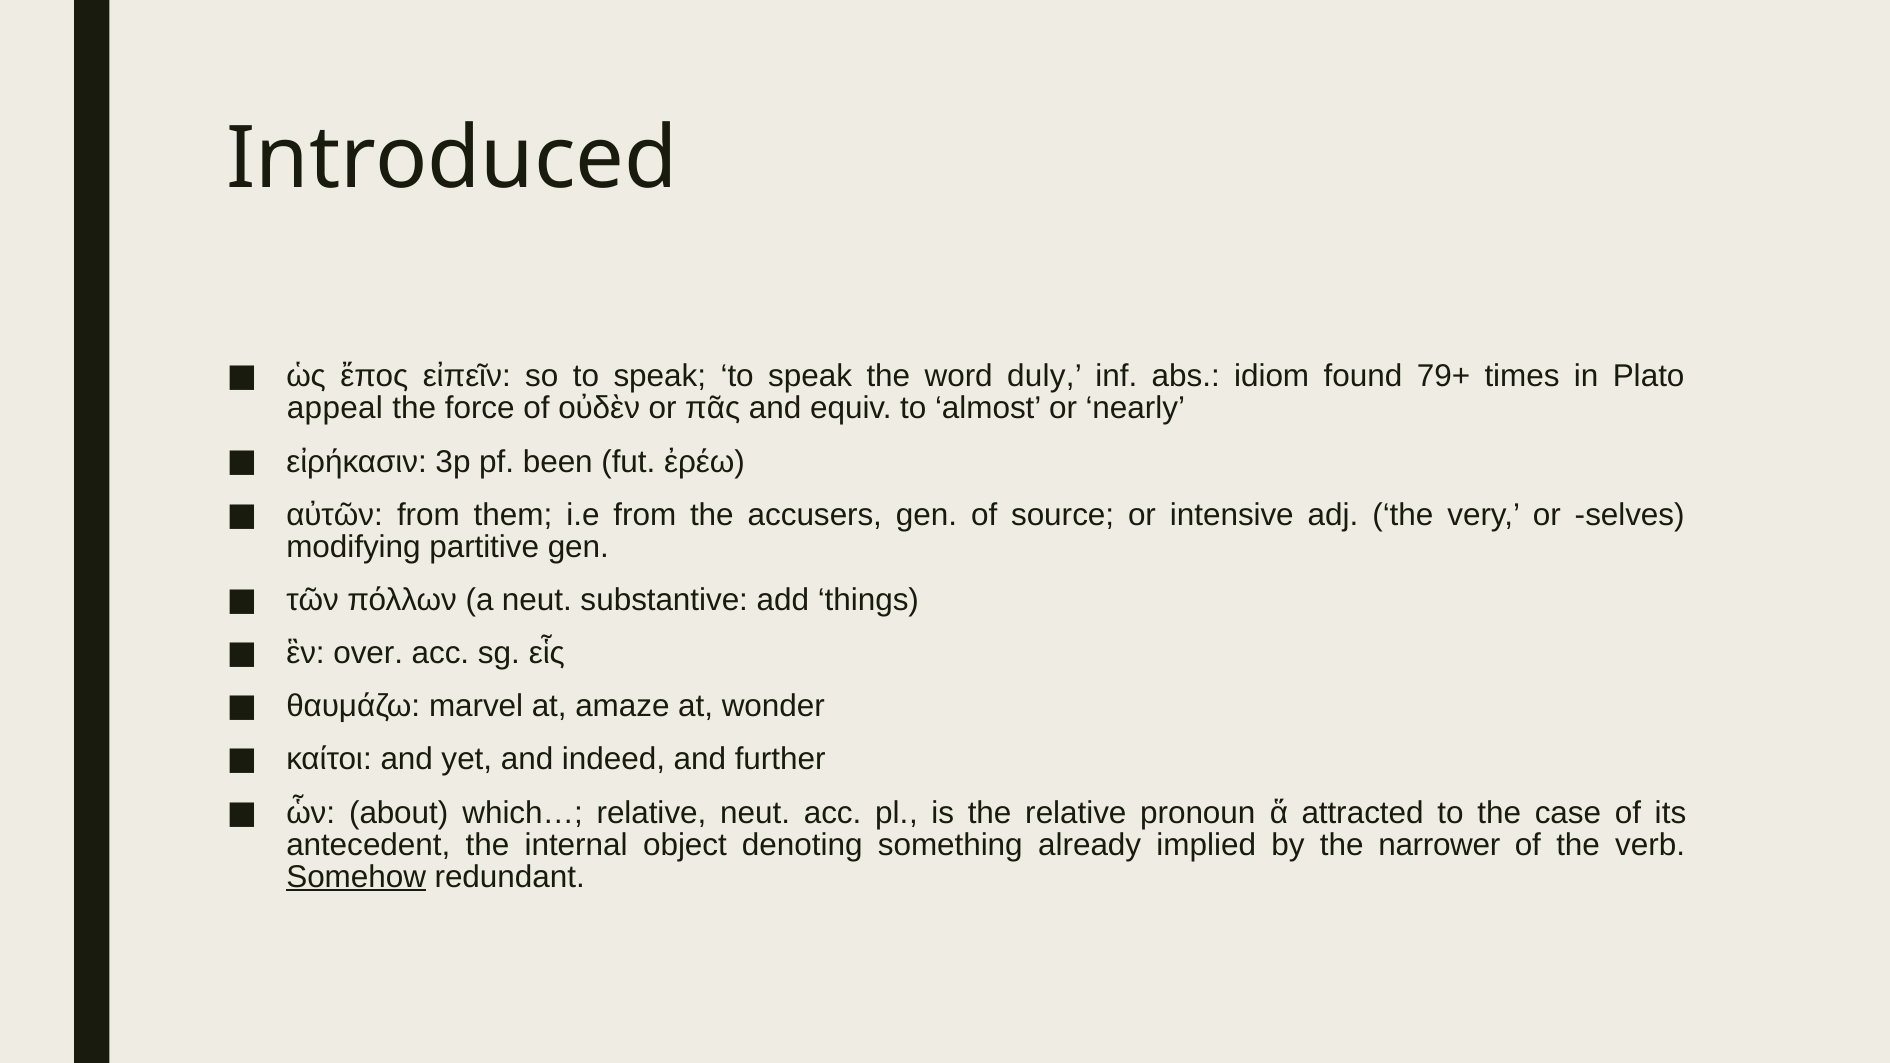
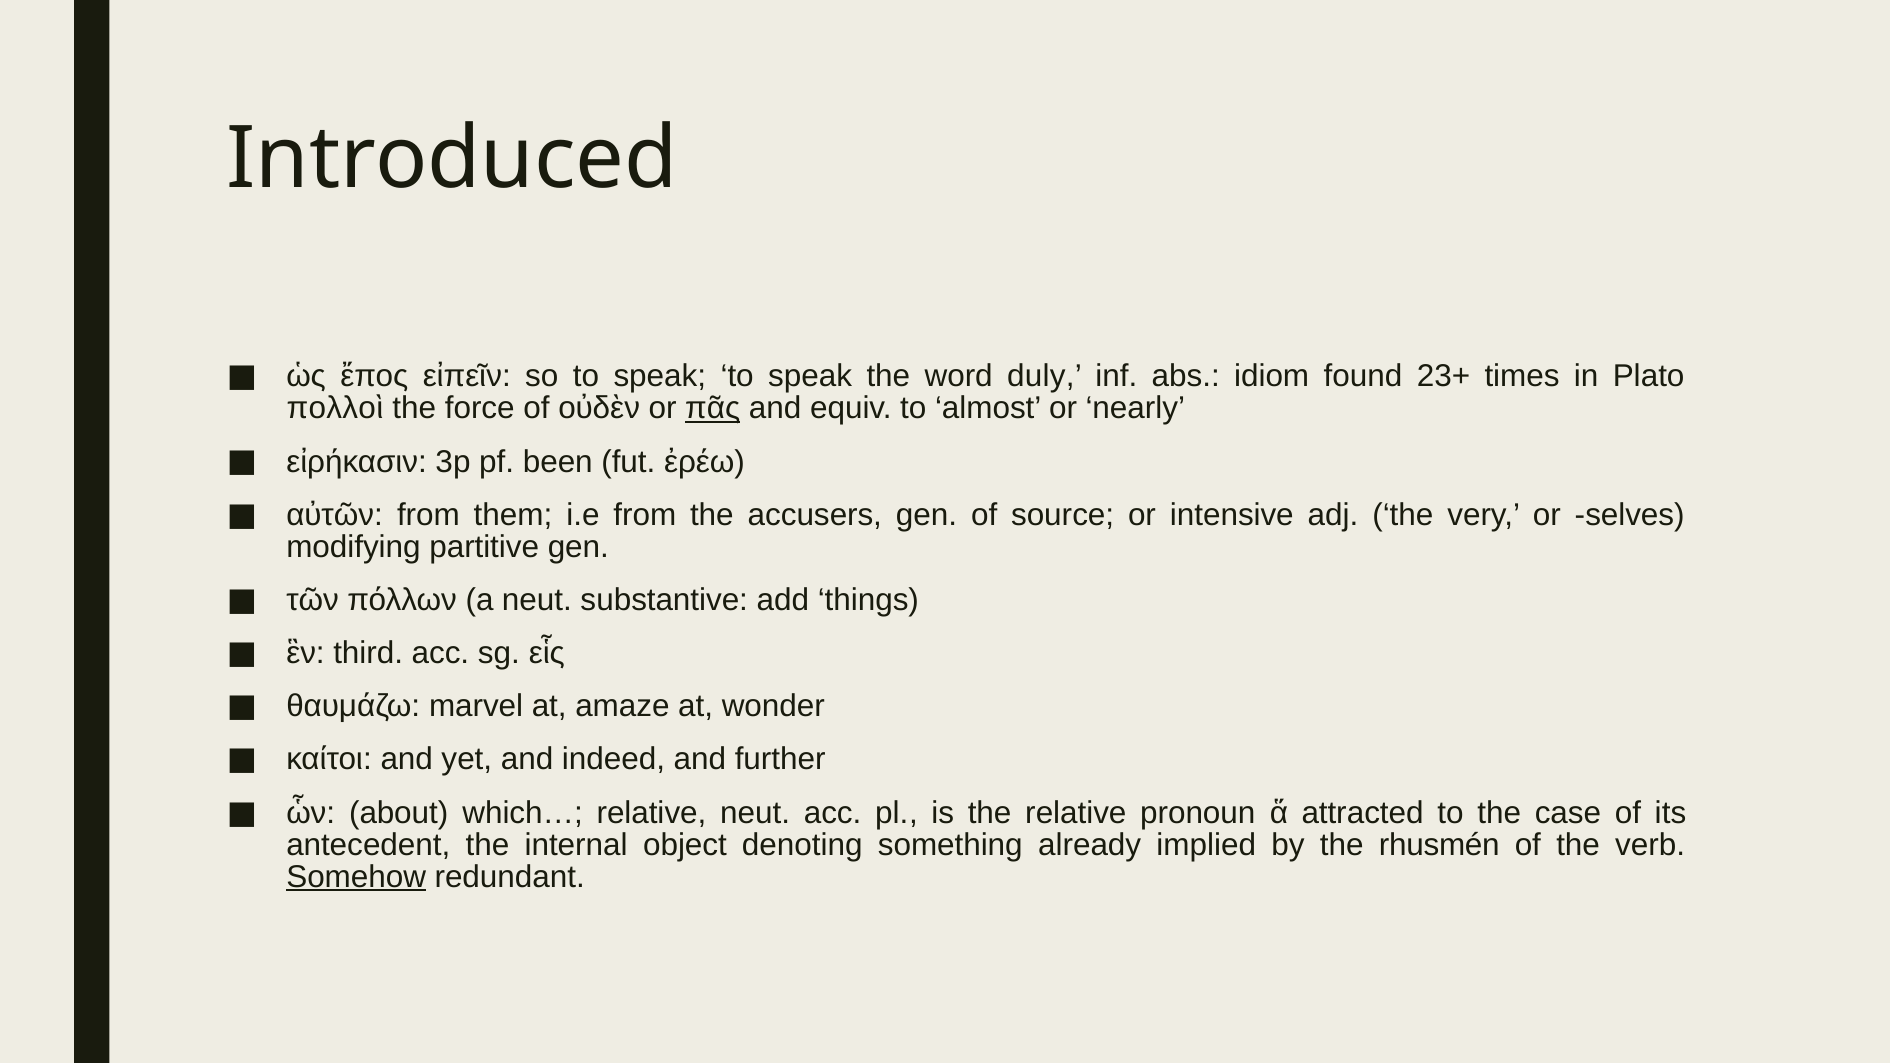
79+: 79+ -> 23+ (1443, 377)
appeal: appeal -> πολλοὶ (335, 409)
πᾶς underline: none -> present (713, 409)
over: over -> third (368, 653)
narrower: narrower -> rhusmén (1439, 845)
